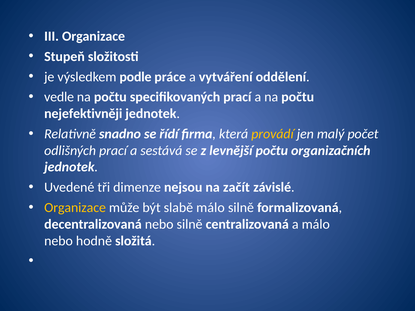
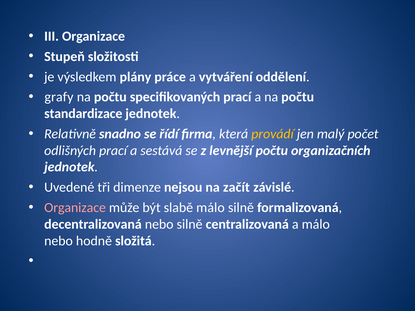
podle: podle -> plány (135, 77)
vedle: vedle -> grafy (59, 97)
nejefektivněji: nejefektivněji -> standardizace (83, 114)
Organizace colour: yellow -> pink (75, 208)
